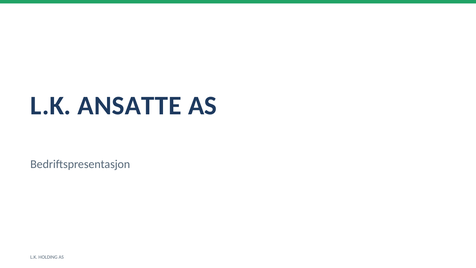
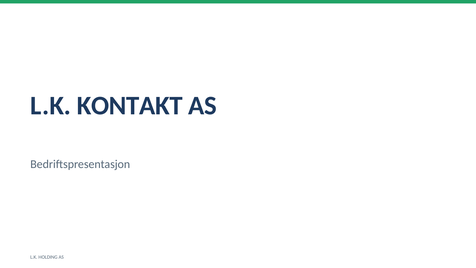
ANSATTE: ANSATTE -> KONTAKT (130, 106)
